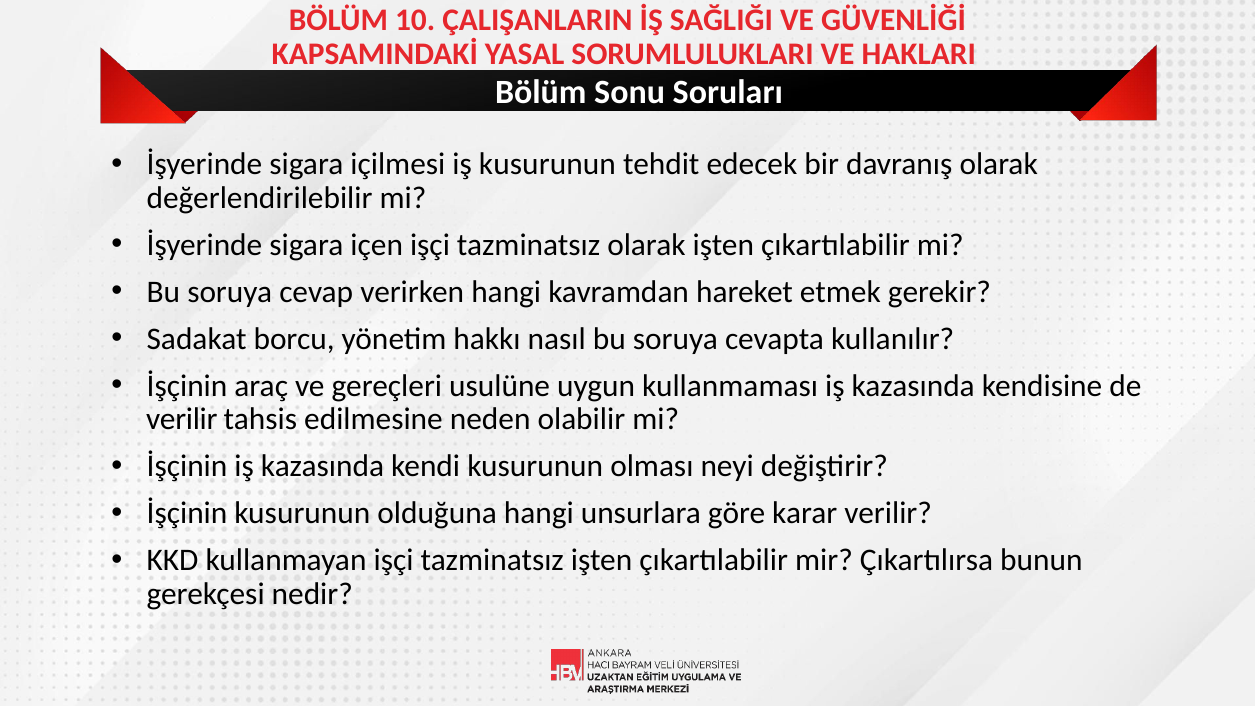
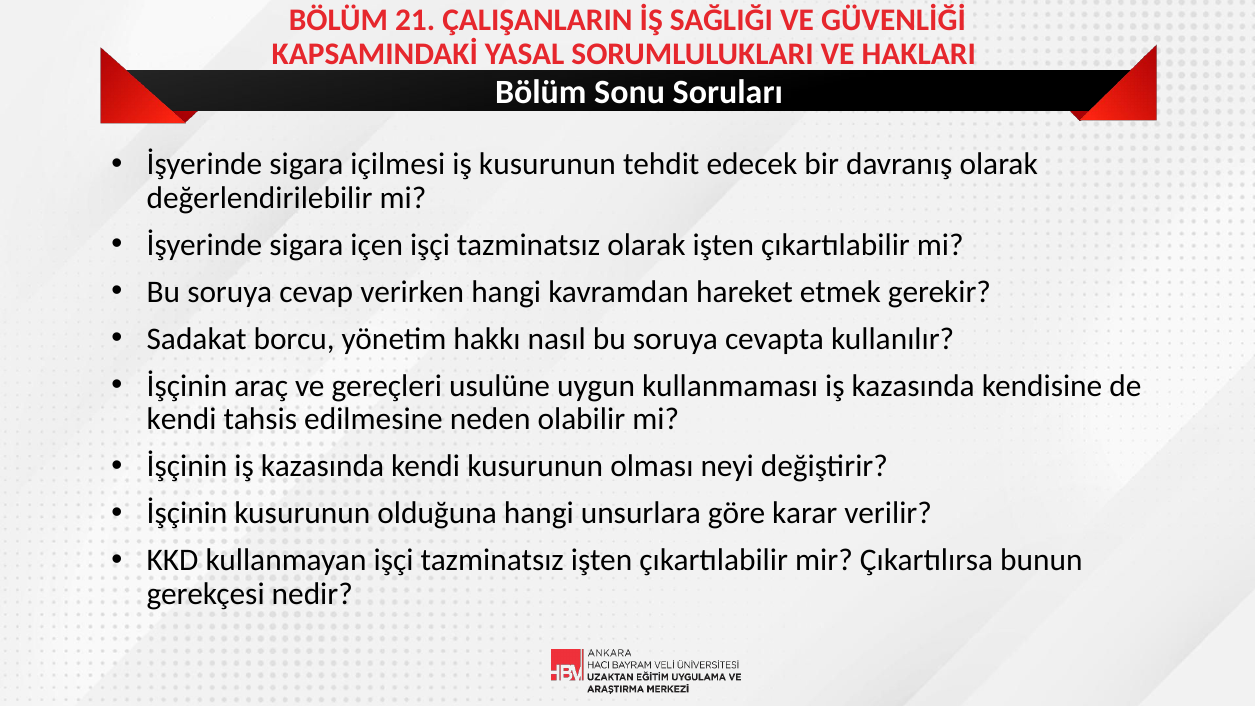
10: 10 -> 21 (415, 20)
verilir: verilir -> kendi (182, 420)
